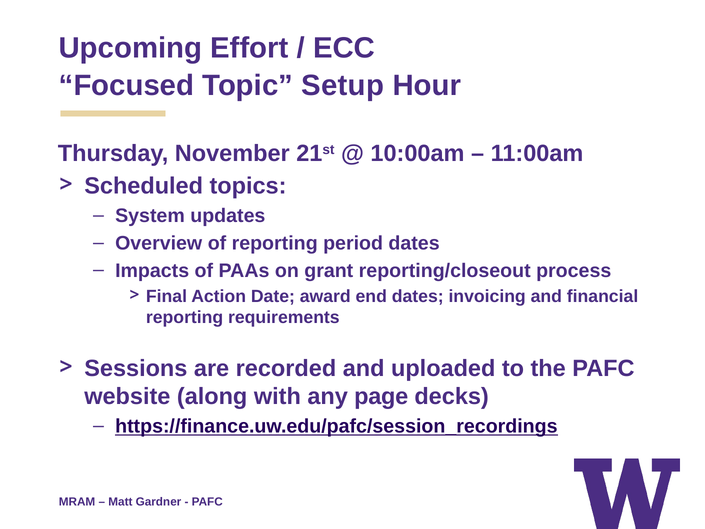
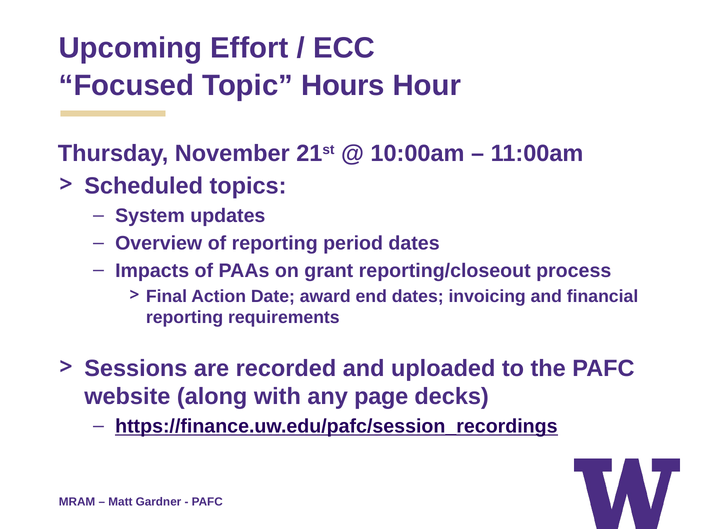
Setup: Setup -> Hours (343, 86)
